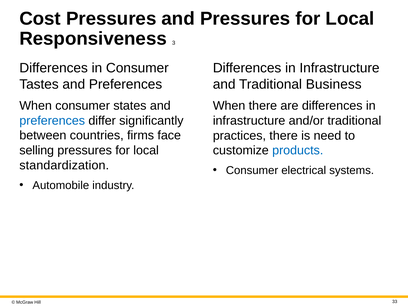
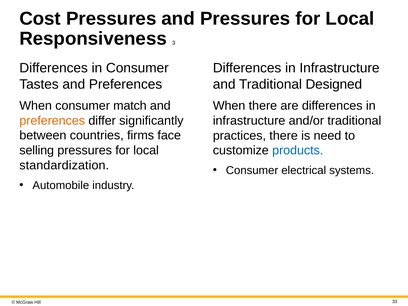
Business: Business -> Designed (334, 84)
states: states -> match (130, 106)
preferences colour: blue -> orange (52, 121)
